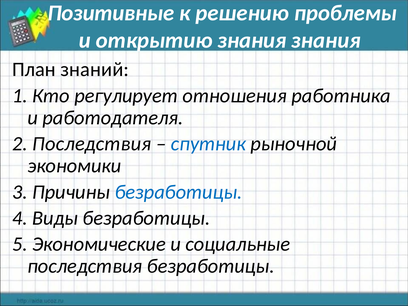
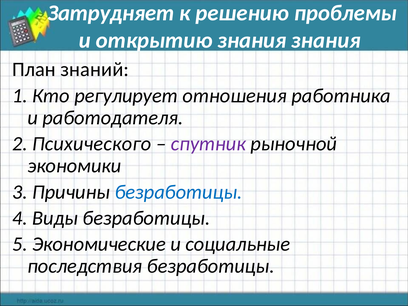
Позитивные: Позитивные -> Затрудняет (111, 13)
2 Последствия: Последствия -> Психического (92, 144)
спутник colour: blue -> purple (208, 144)
